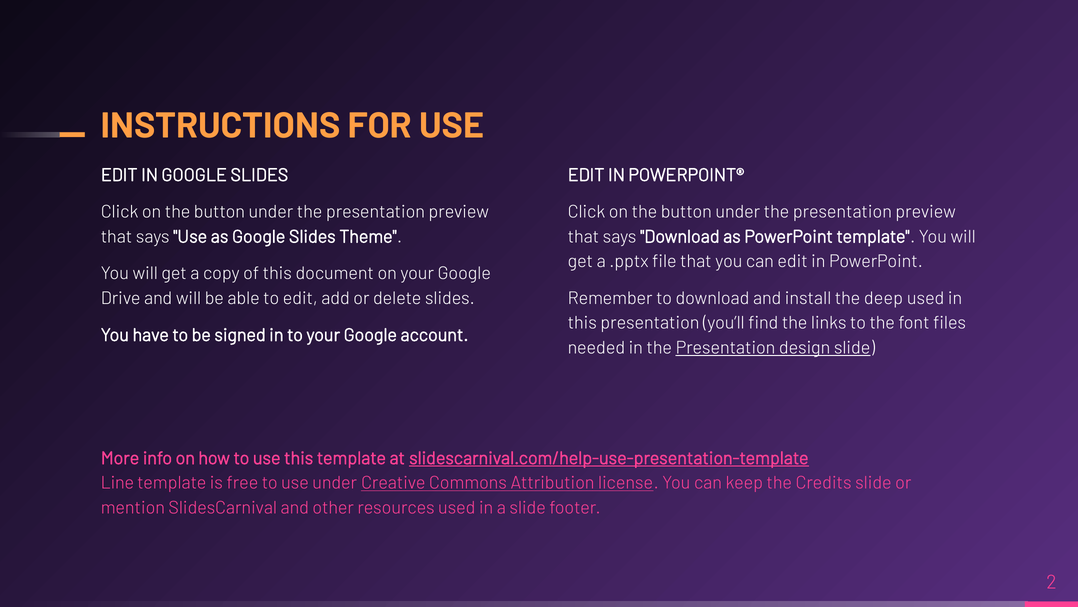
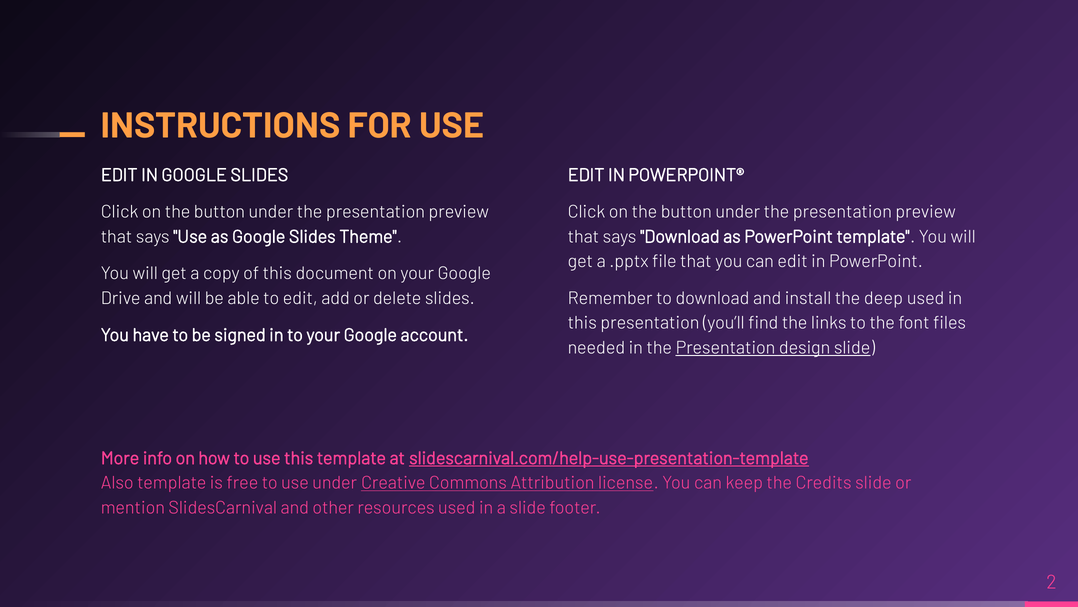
Line: Line -> Also (117, 483)
